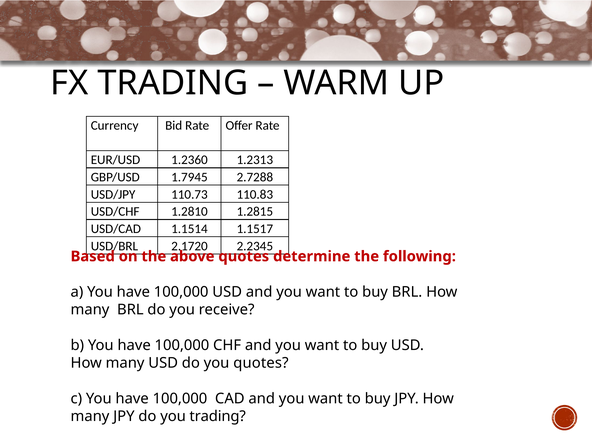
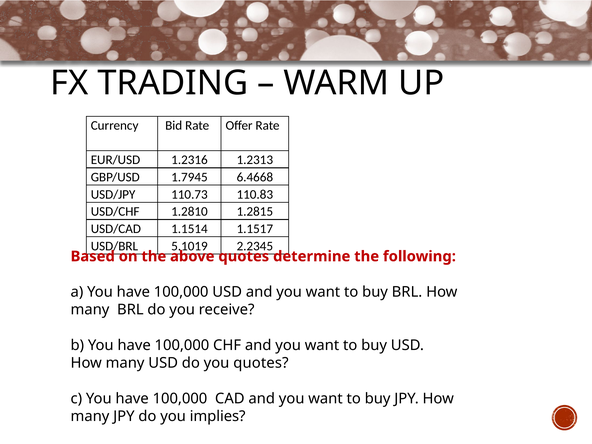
1.2360: 1.2360 -> 1.2316 (189, 160)
2.7288: 2.7288 -> 6.4668 (255, 177)
2.1720: 2.1720 -> 5.1019 (189, 246)
you trading: trading -> implies (218, 416)
